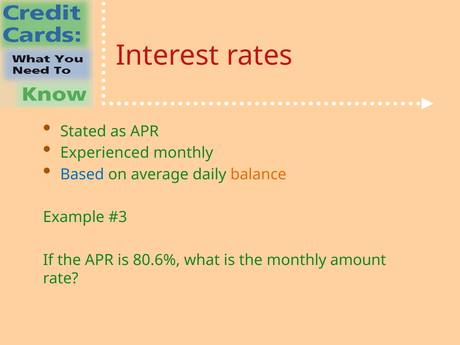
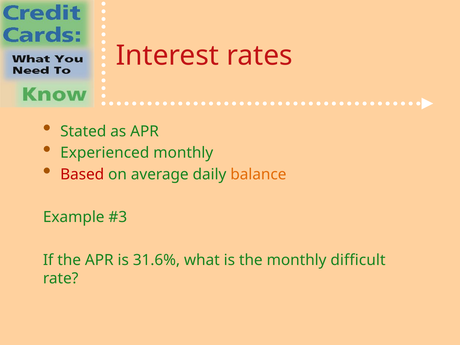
Based colour: blue -> red (82, 174)
80.6%: 80.6% -> 31.6% (156, 260)
amount: amount -> difficult (358, 260)
